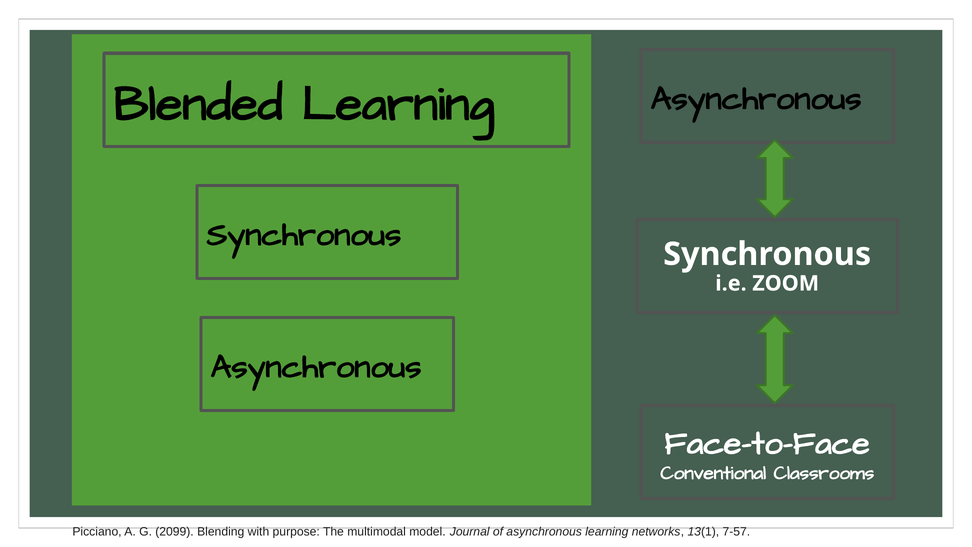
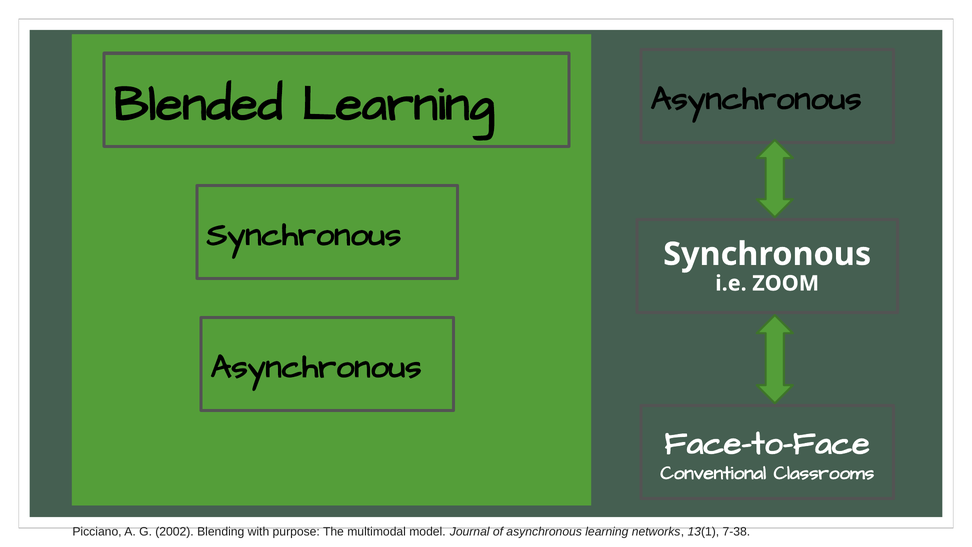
2099: 2099 -> 2002 (175, 532)
7-57: 7-57 -> 7-38 (736, 532)
